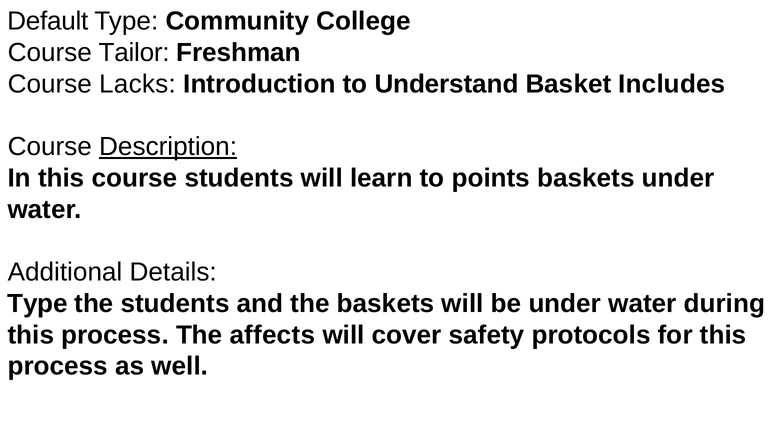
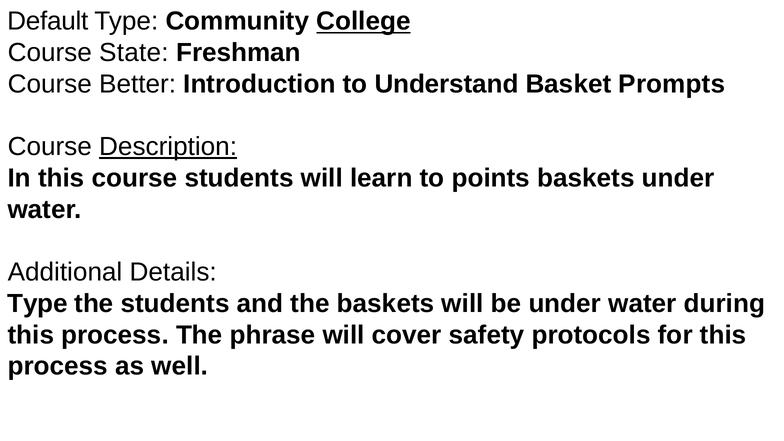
College underline: none -> present (364, 21)
Tailor: Tailor -> State (134, 53)
Lacks: Lacks -> Better (138, 84)
Includes: Includes -> Prompts (672, 84)
affects: affects -> phrase (273, 335)
